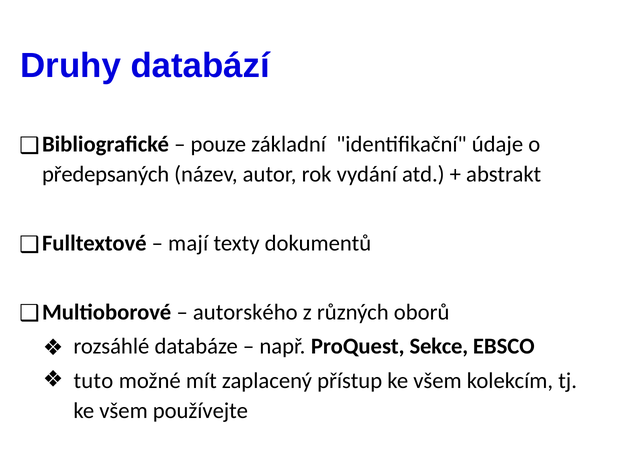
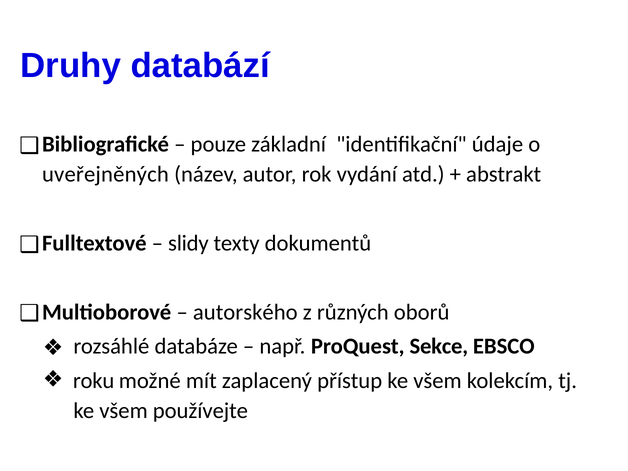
předepsaných: předepsaných -> uveřejněných (105, 174)
mají: mají -> slidy (188, 243)
tuto: tuto -> roku (94, 381)
